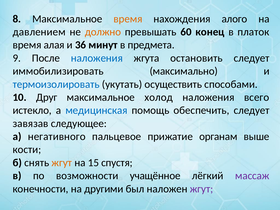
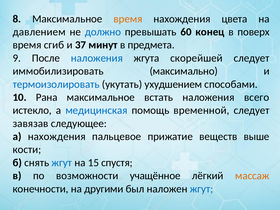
алого: алого -> цвета (234, 19)
должно colour: orange -> blue (103, 32)
платок: платок -> поверх (254, 32)
алая: алая -> сгиб (54, 45)
36: 36 -> 37 (81, 45)
остановить: остановить -> скорейшей (196, 58)
осуществить: осуществить -> ухудшением (173, 84)
Друг: Друг -> Рана (47, 97)
холод: холод -> встать (159, 97)
обеспечить: обеспечить -> временной (201, 110)
а негативного: негативного -> нахождения (57, 137)
органам: органам -> веществ (218, 137)
жгут colour: orange -> blue (62, 163)
массаж colour: purple -> orange (252, 176)
жгут colour: purple -> blue (202, 189)
